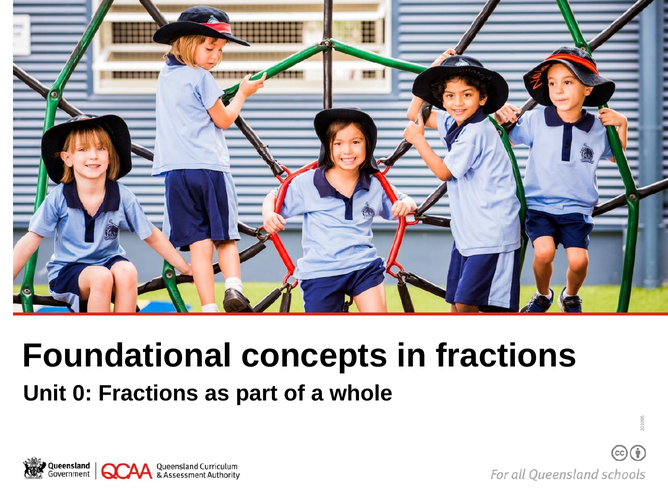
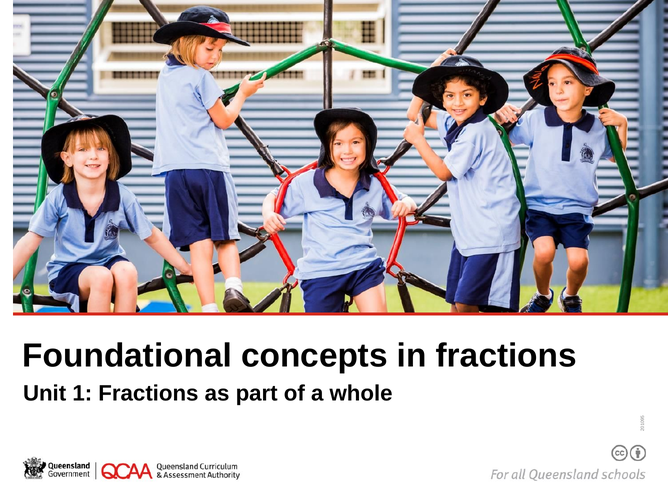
Unit 0: 0 -> 1 (82, 394)
